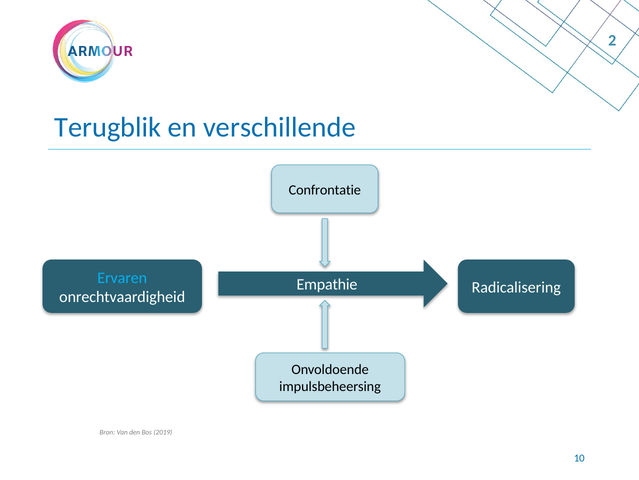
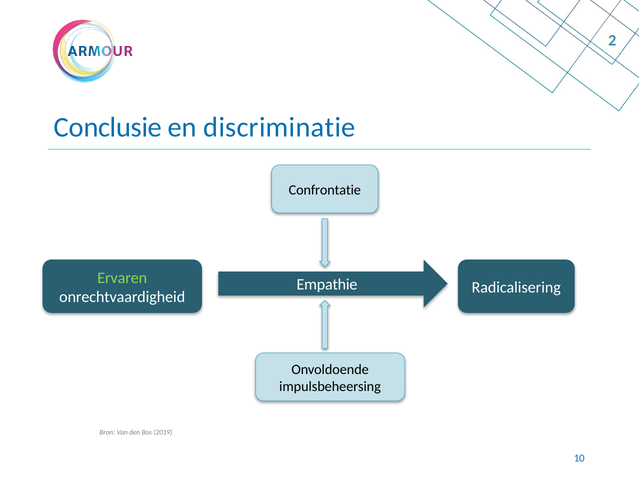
Terugblik: Terugblik -> Conclusie (108, 127)
verschillende: verschillende -> discriminatie (279, 127)
Ervaren colour: light blue -> light green (122, 277)
